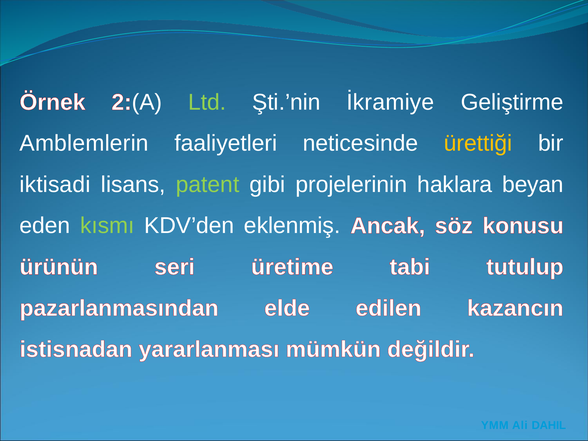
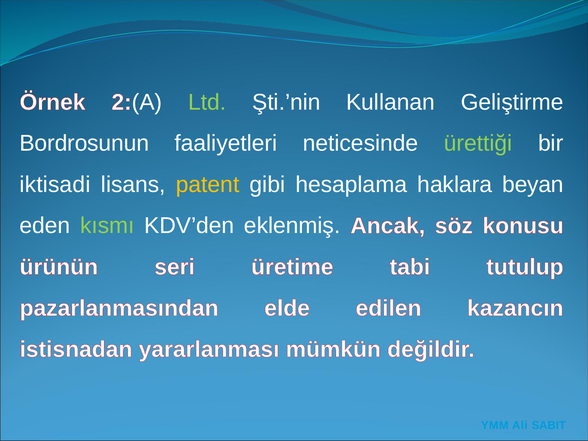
İkramiye: İkramiye -> Kullanan (390, 102)
Amblemlerin: Amblemlerin -> Bordrosunun (84, 143)
ürettiği colour: yellow -> light green (478, 143)
patent colour: light green -> yellow (208, 185)
projelerinin: projelerinin -> hesaplama (351, 185)
DAHIL: DAHIL -> SABIT (549, 426)
